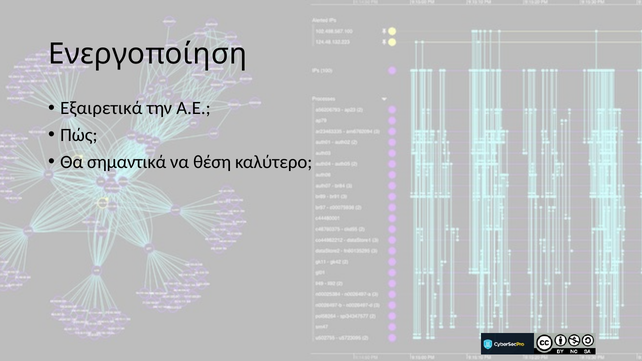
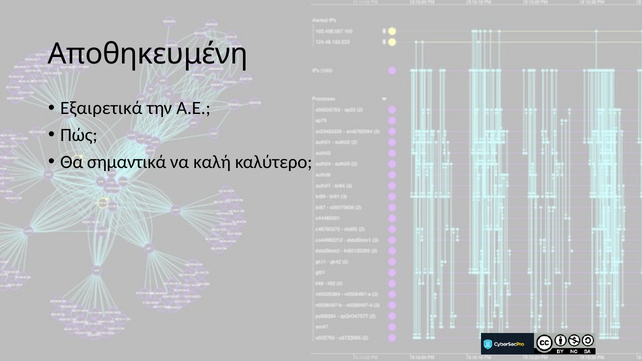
Ενεργοποίηση: Ενεργοποίηση -> Αποθηκευμένη (148, 54)
θέση: θέση -> καλή (212, 162)
